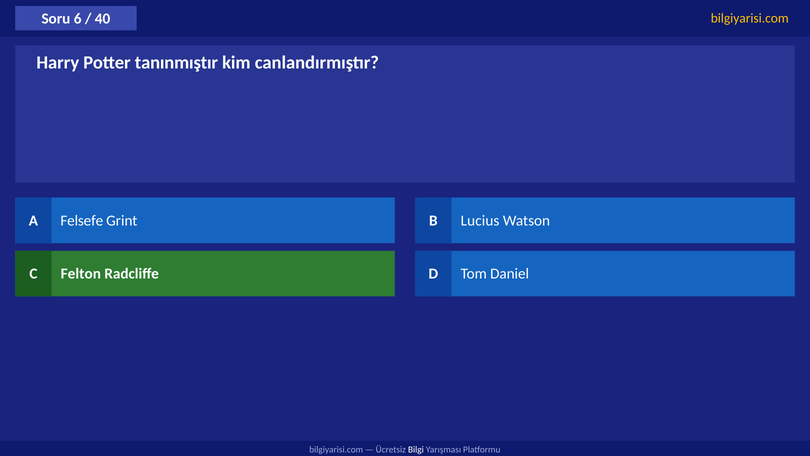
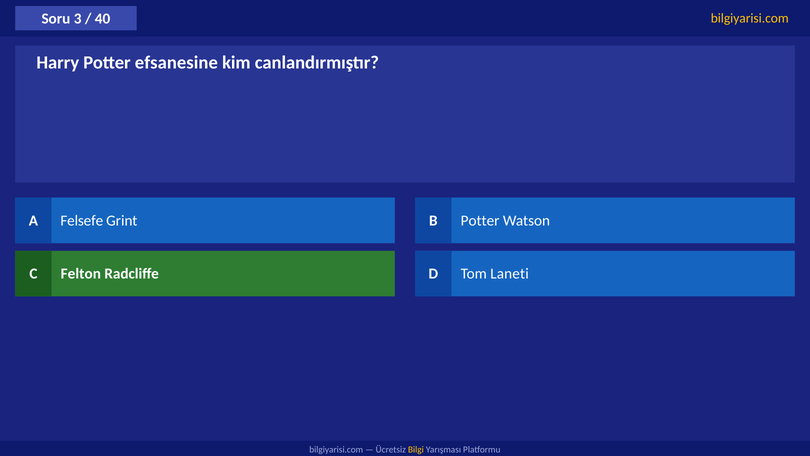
6: 6 -> 3 (78, 19)
tanınmıştır: tanınmıştır -> efsanesine (176, 62)
B Lucius: Lucius -> Potter (480, 220)
Daniel: Daniel -> Laneti (510, 274)
Bilgi colour: white -> yellow (416, 449)
